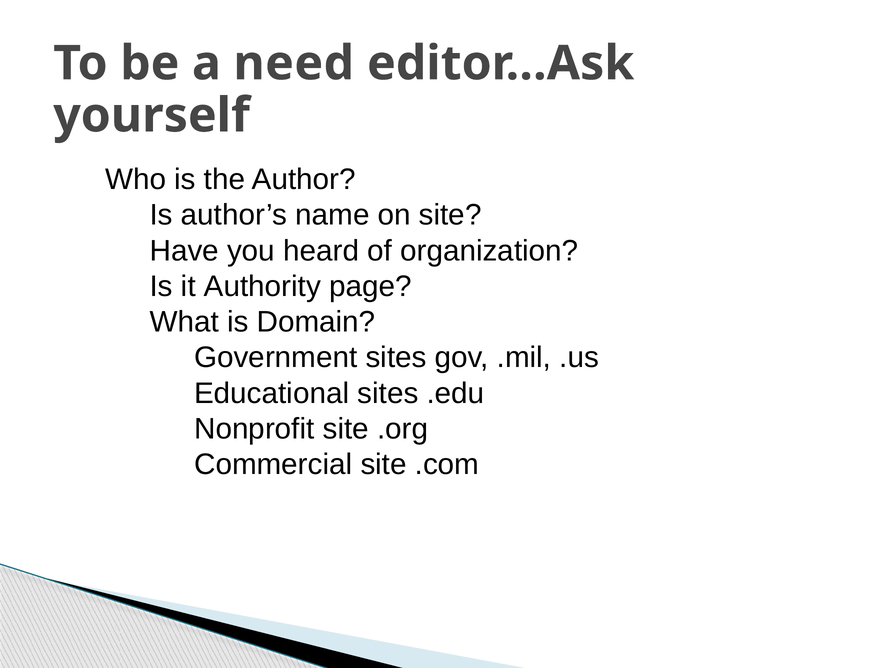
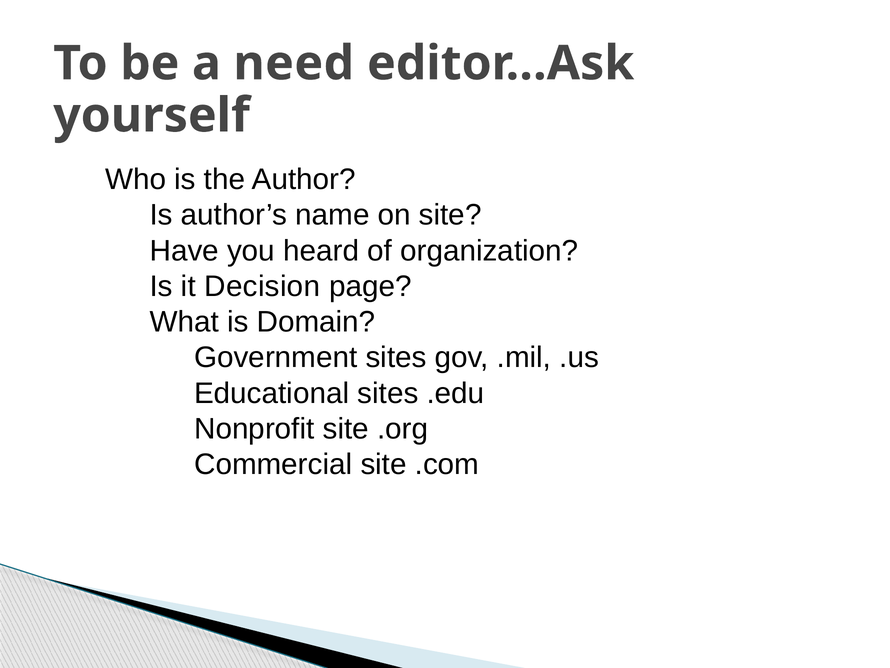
Authority: Authority -> Decision (262, 286)
